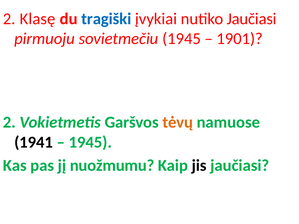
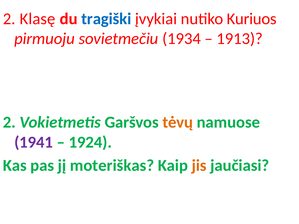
nutiko Jaučiasi: Jaučiasi -> Kuriuos (252, 19)
sovietmečiu 1945: 1945 -> 1934 (182, 39)
1901: 1901 -> 1913 (240, 39)
1941 colour: black -> purple (34, 142)
1945: 1945 -> 1924 (90, 142)
nuožmumu: nuožmumu -> moteriškas (112, 166)
jis colour: black -> orange (199, 166)
